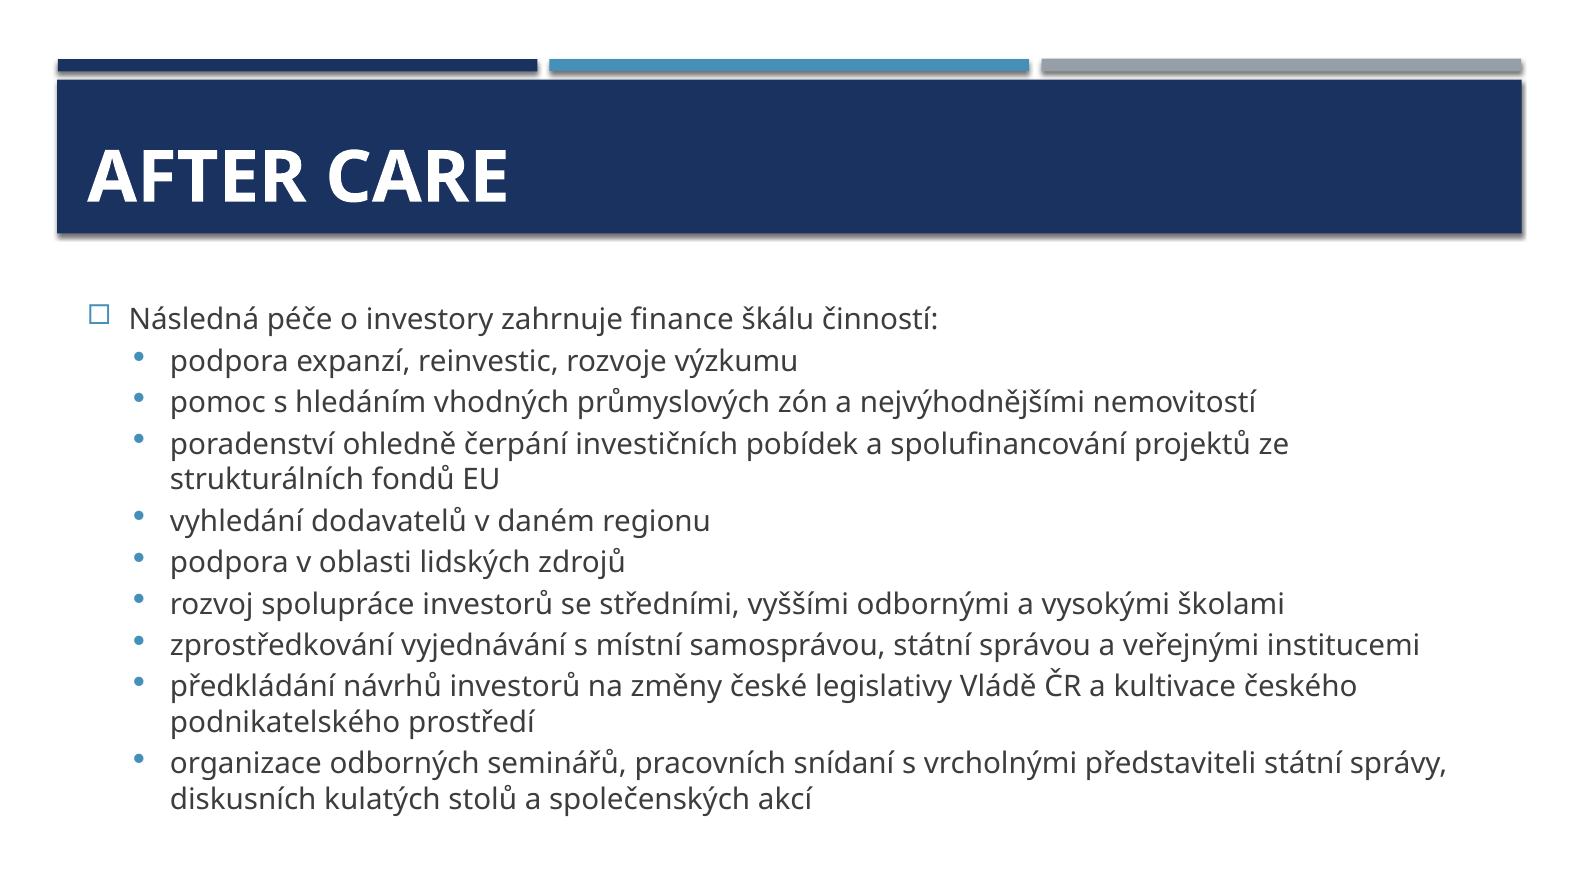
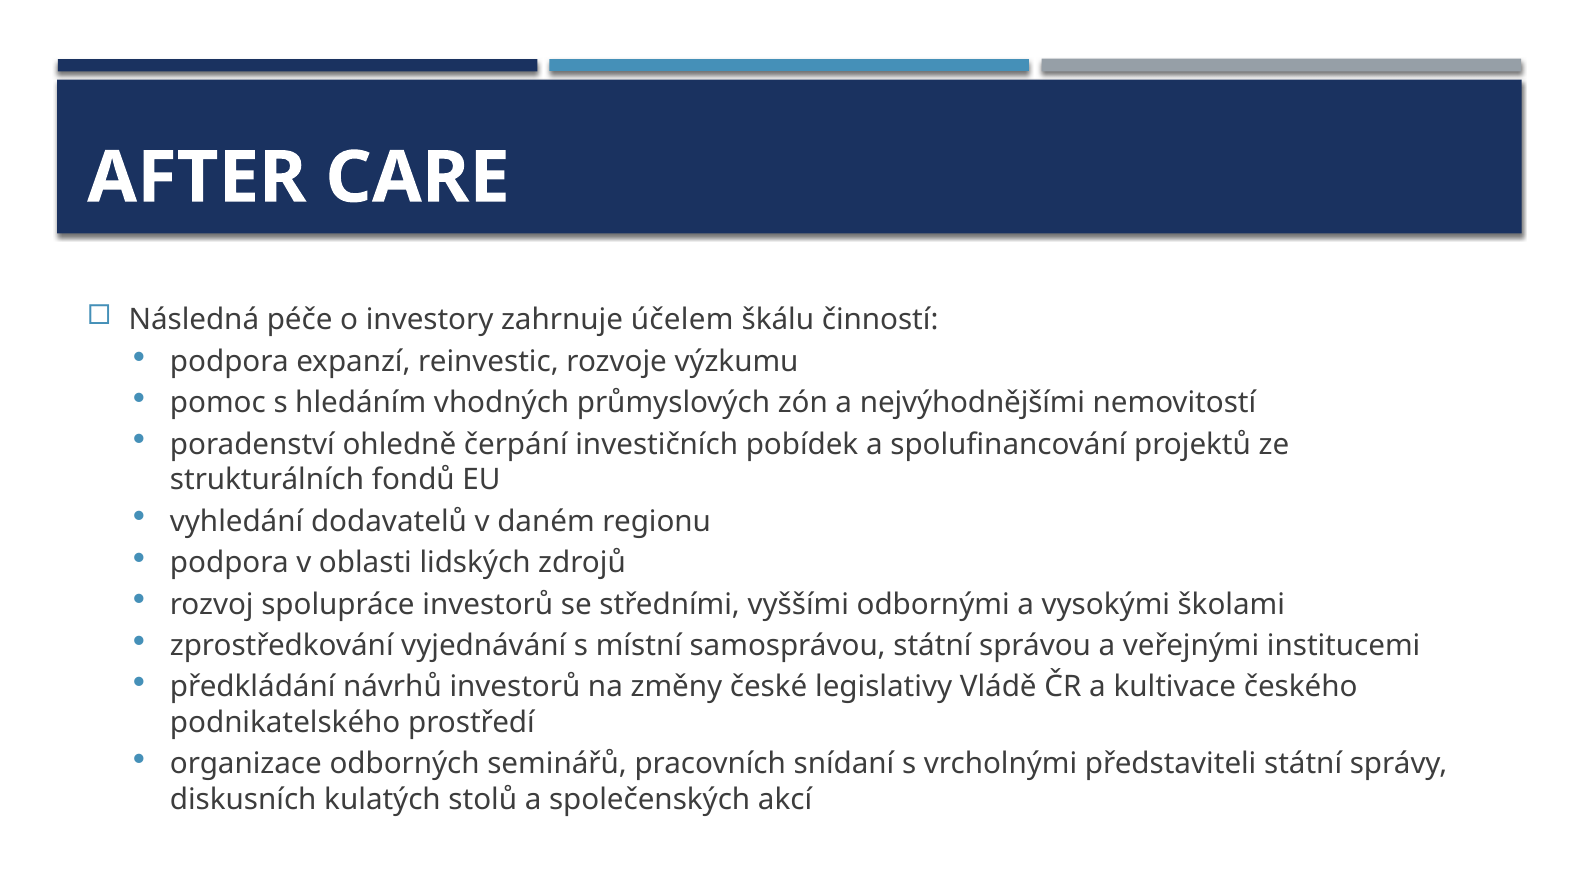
finance: finance -> účelem (682, 320)
